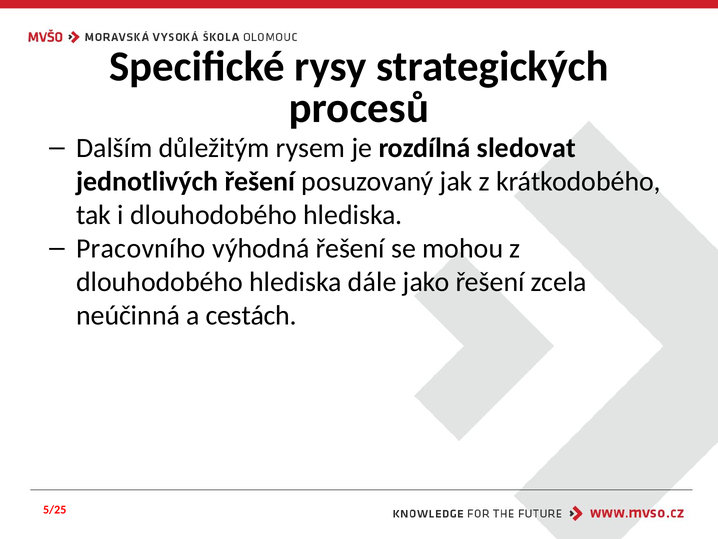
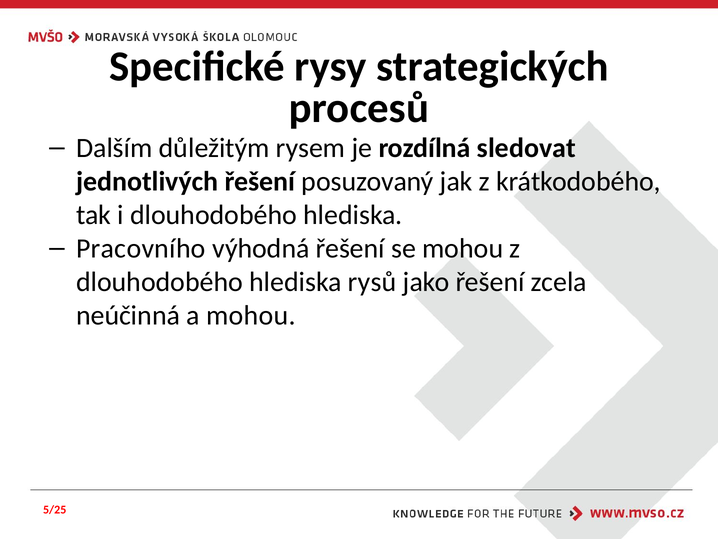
dále: dále -> rysů (372, 282)
a cestách: cestách -> mohou (251, 315)
